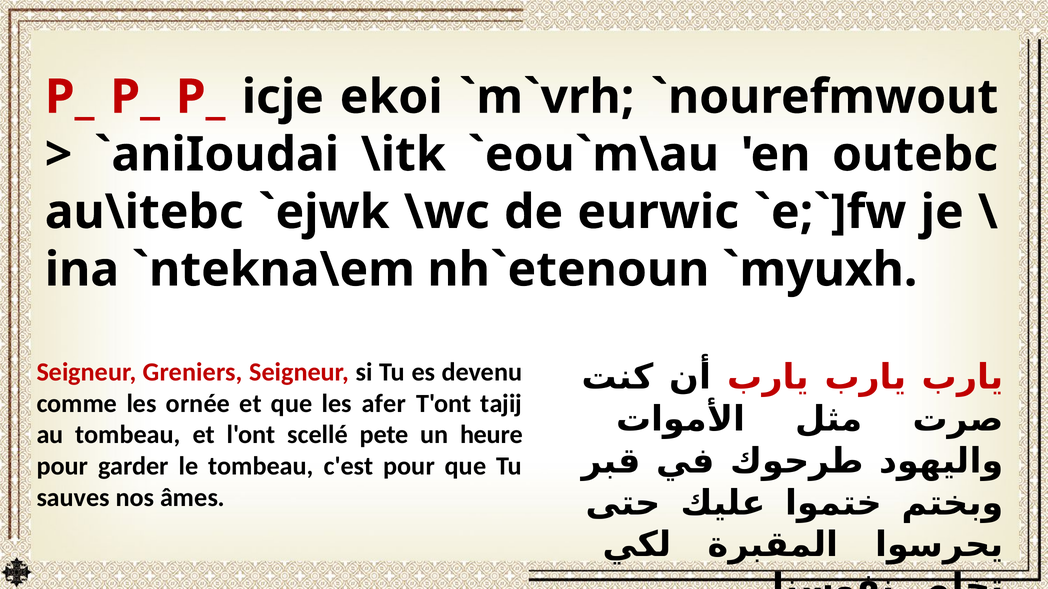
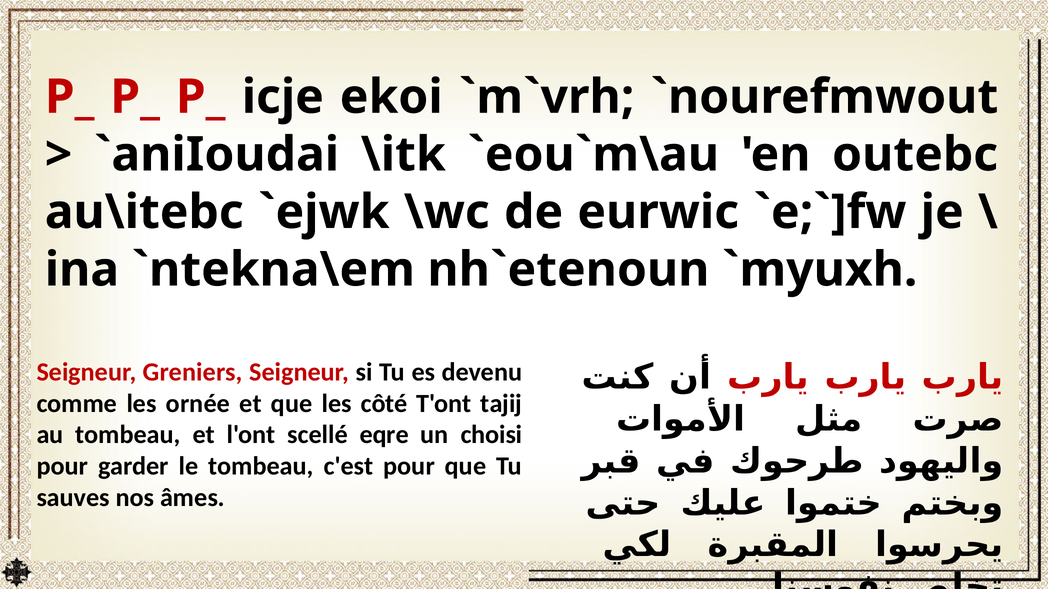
afer: afer -> côté (384, 404)
pete: pete -> eqre (384, 435)
heure: heure -> choisi (491, 435)
